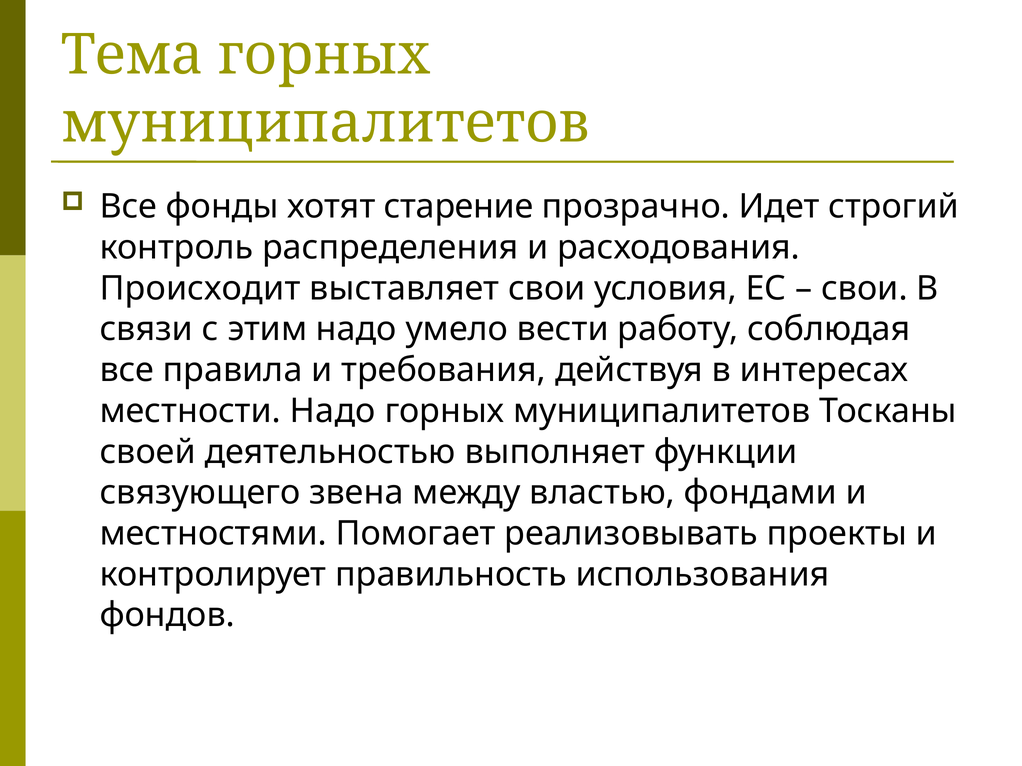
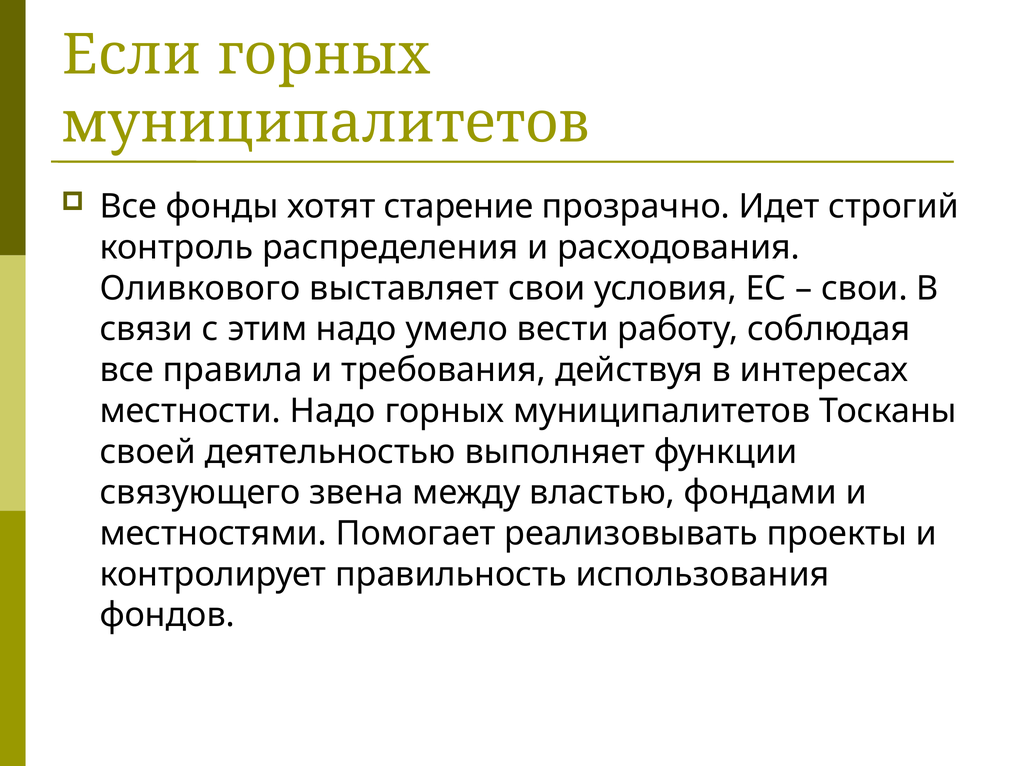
Тема: Тема -> Если (132, 55)
Происходит: Происходит -> Оливкового (200, 289)
